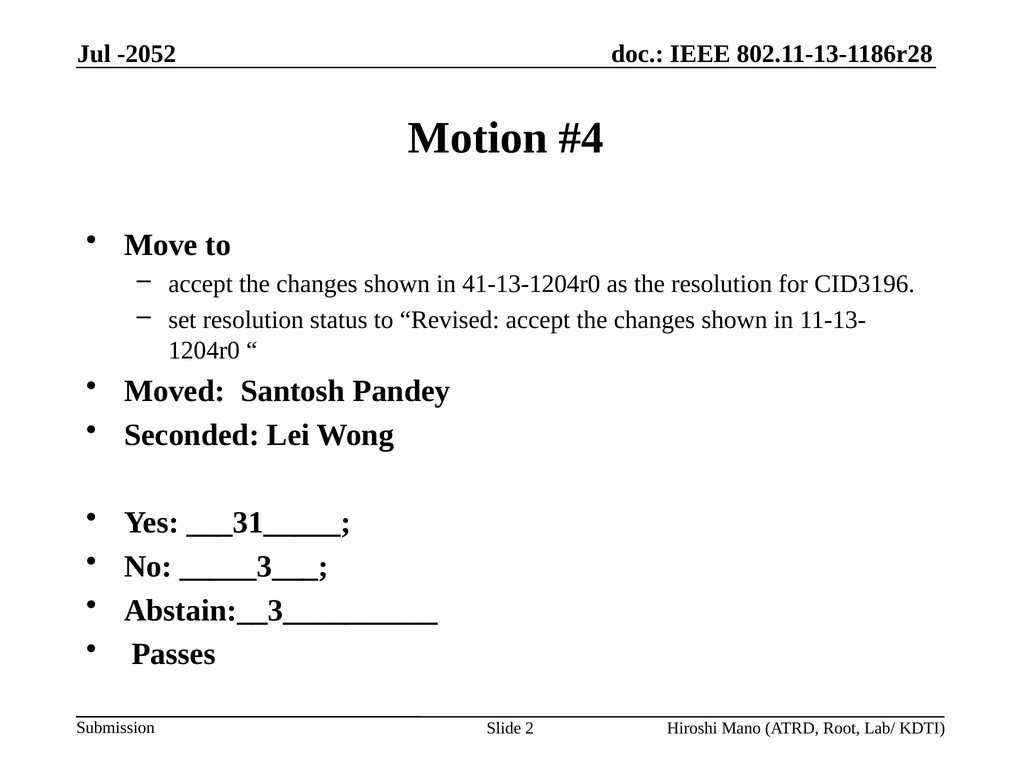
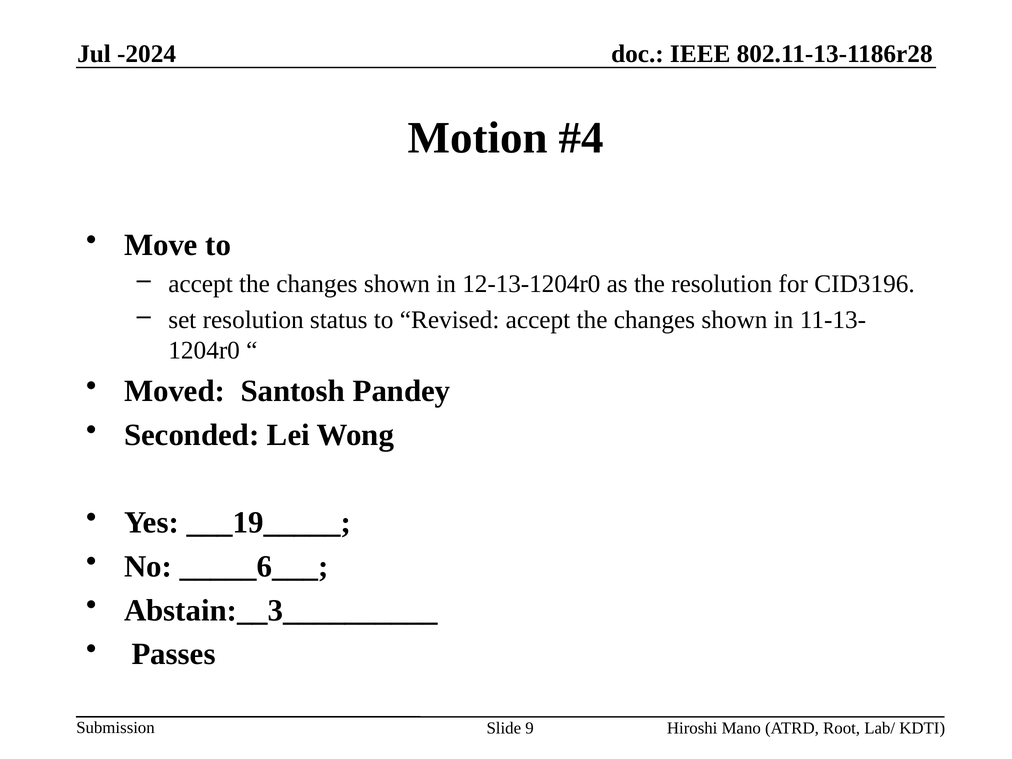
-2052: -2052 -> -2024 (147, 54)
41-13-1204r0: 41-13-1204r0 -> 12-13-1204r0 (531, 284)
___31_____: ___31_____ -> ___19_____ (269, 523)
_____3___: _____3___ -> _____6___ (254, 567)
2: 2 -> 9 (530, 728)
